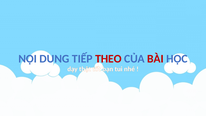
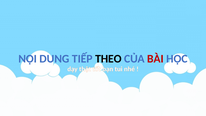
THEO colour: red -> black (108, 59)
